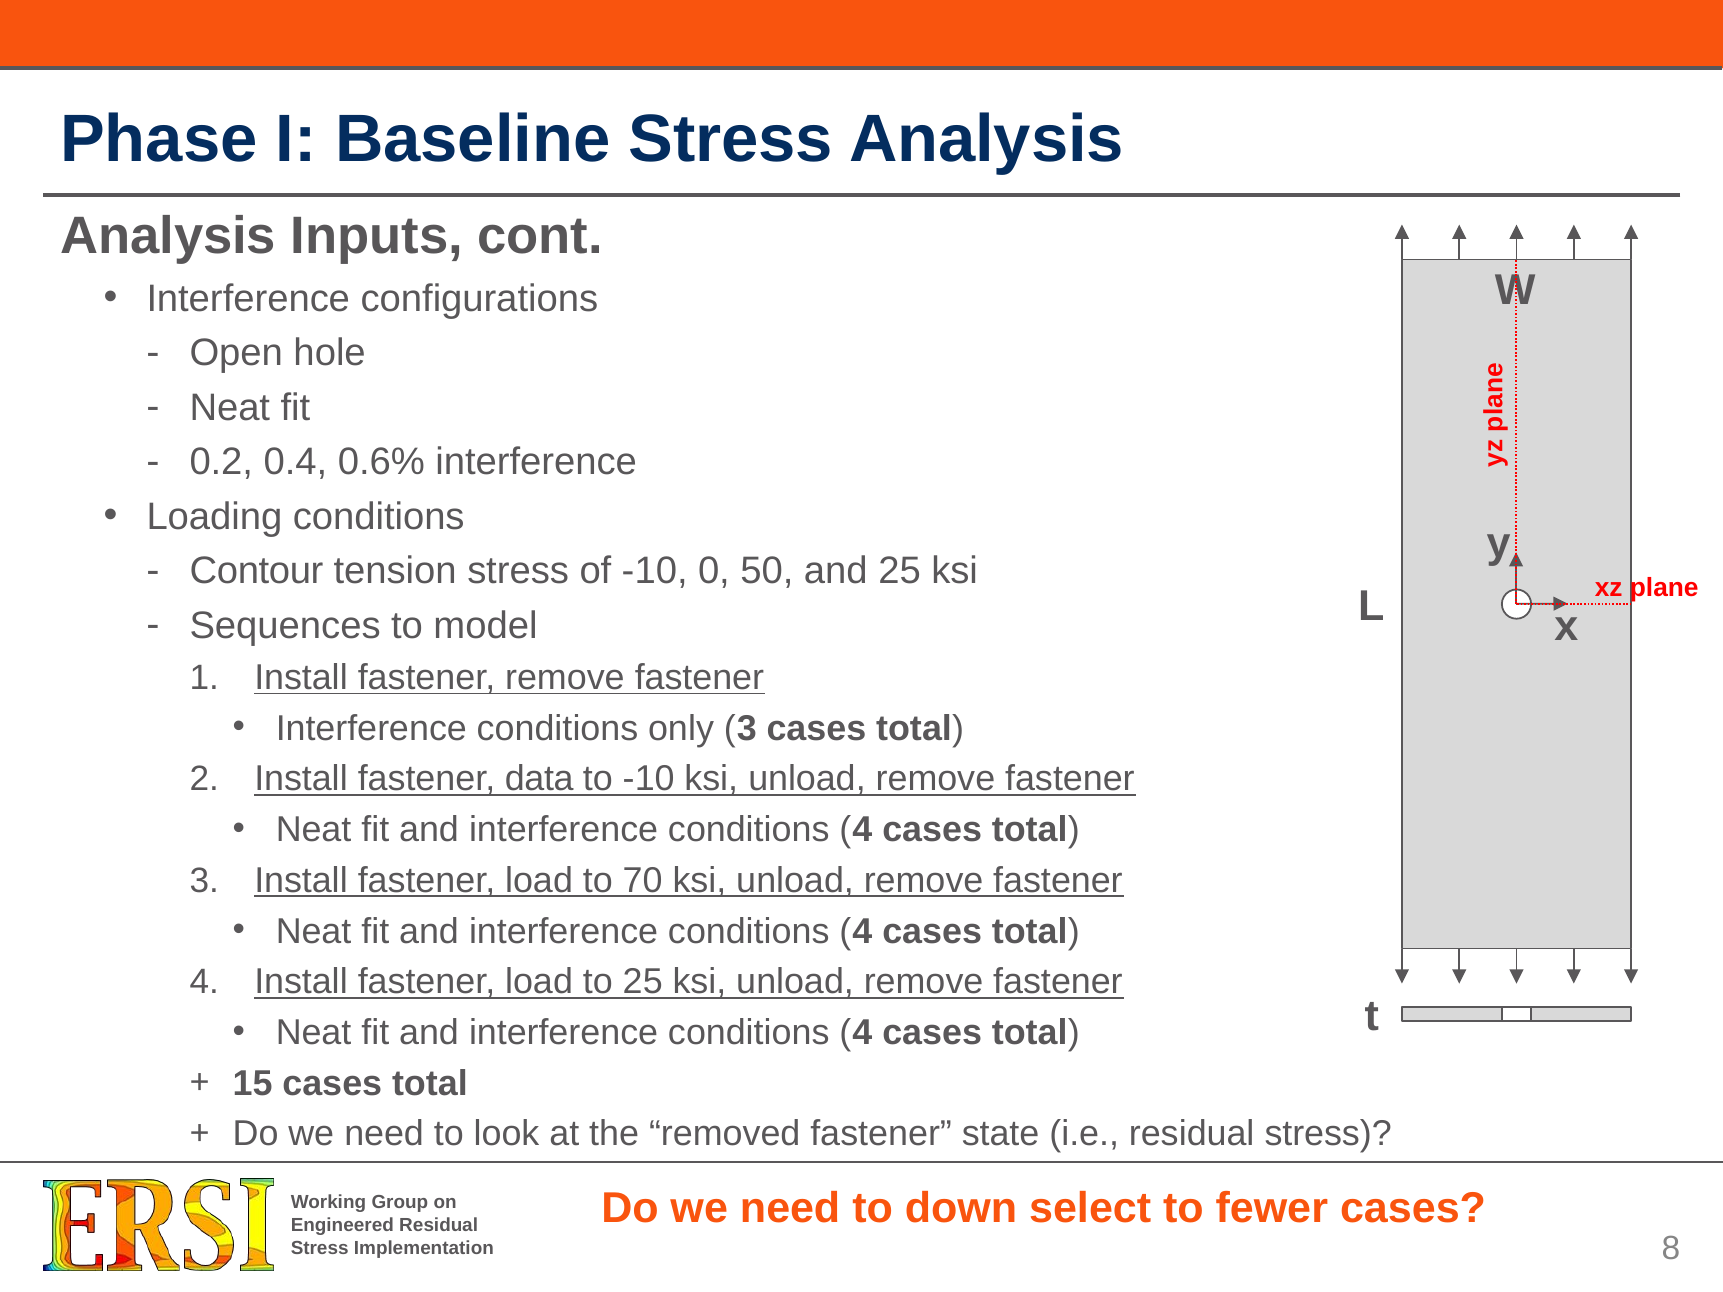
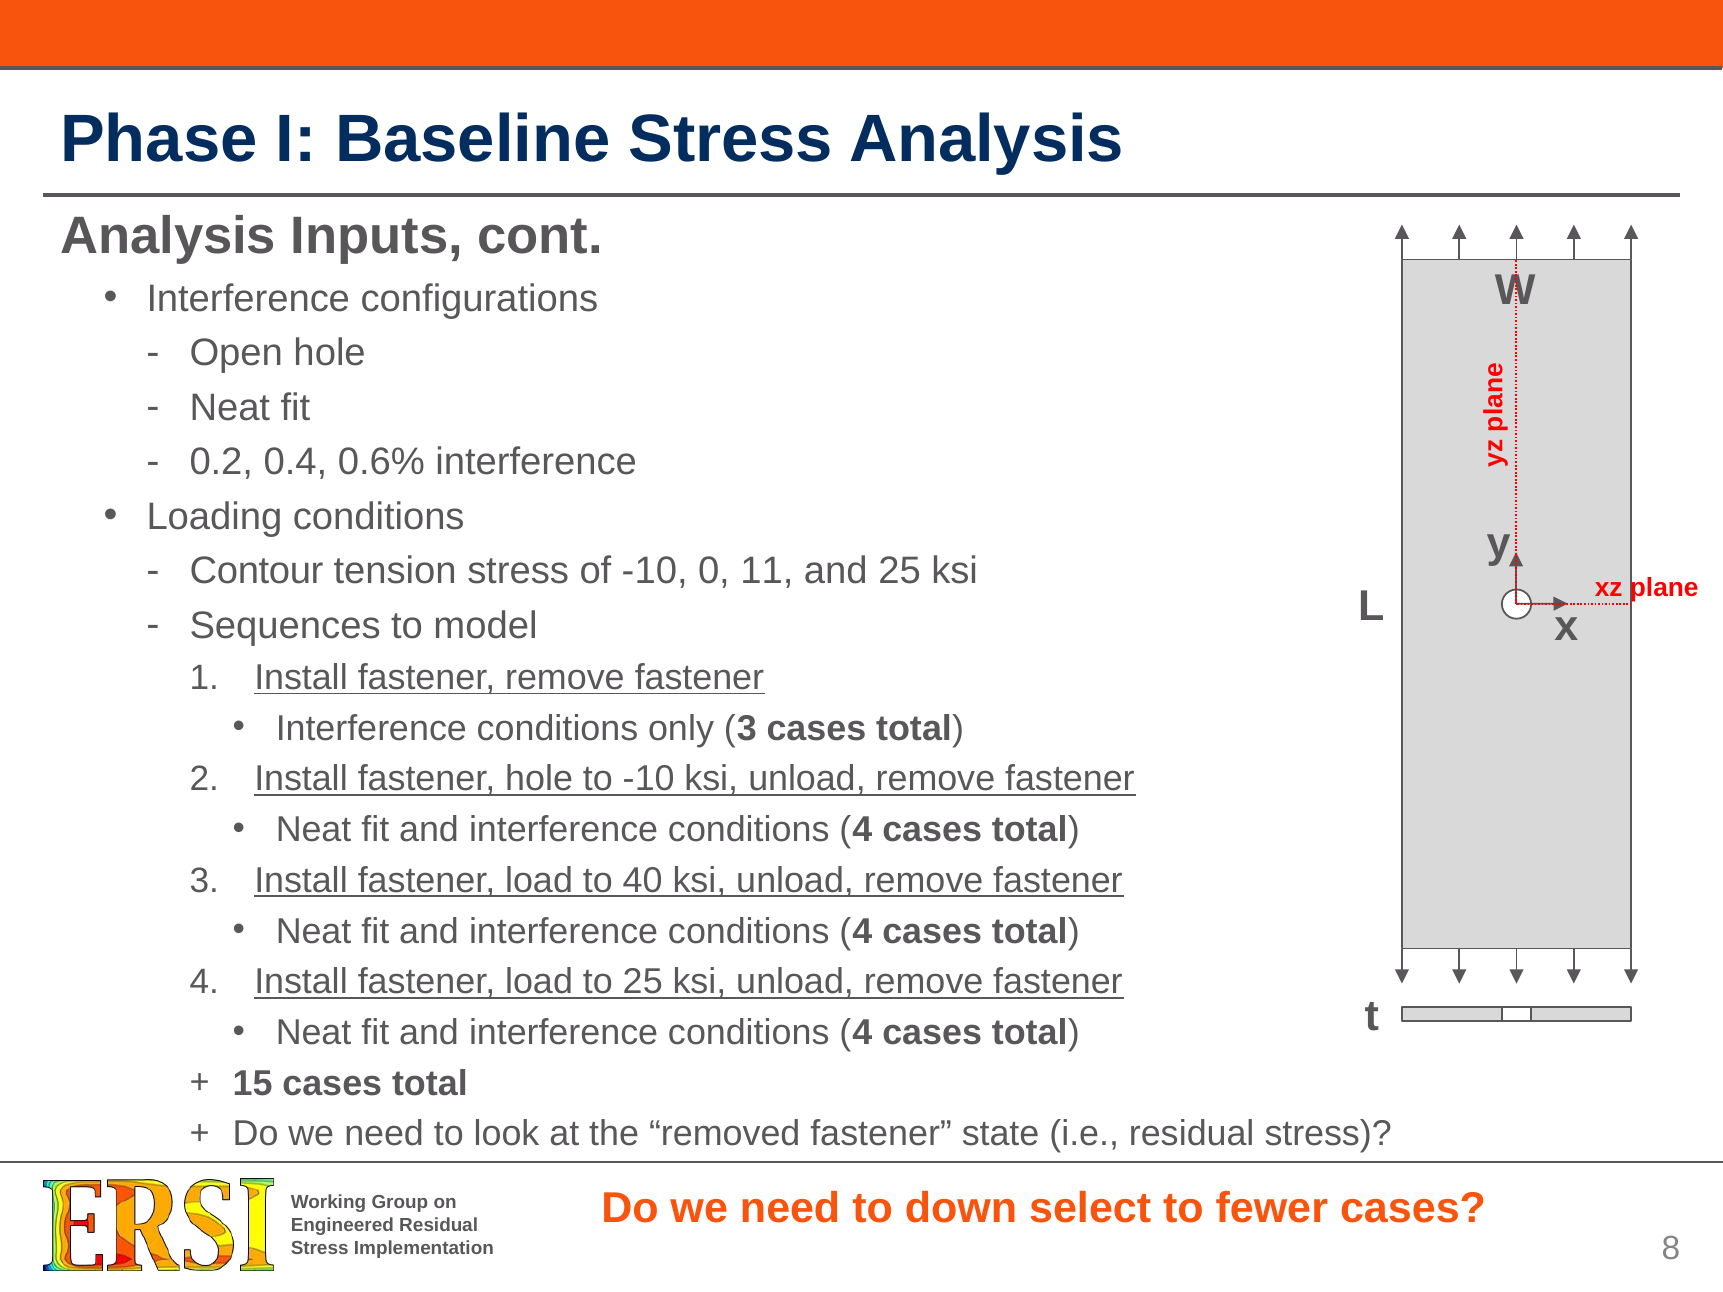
50: 50 -> 11 (767, 571)
fastener data: data -> hole (539, 779)
70: 70 -> 40 (643, 881)
